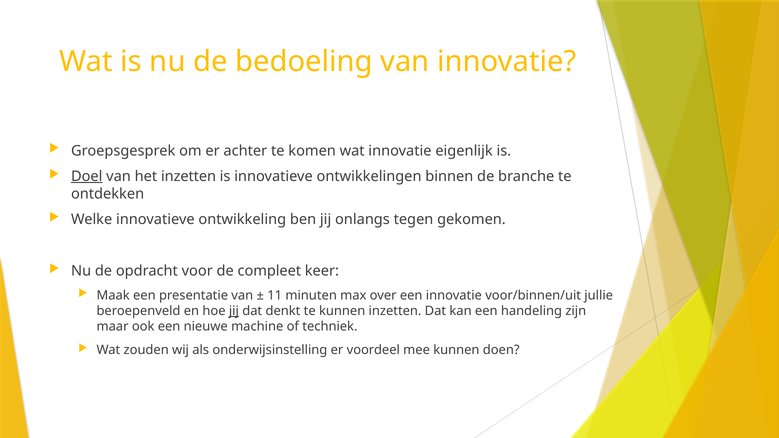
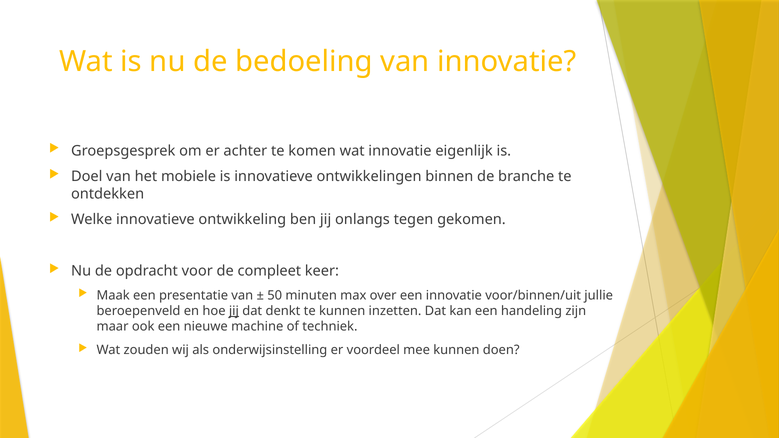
Doel underline: present -> none (87, 176)
het inzetten: inzetten -> mobiele (189, 176)
11: 11 -> 50 (275, 295)
